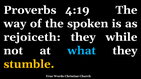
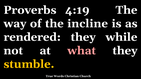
spoken: spoken -> incline (88, 24)
rejoiceth: rejoiceth -> rendered (32, 37)
what colour: light blue -> pink (82, 51)
